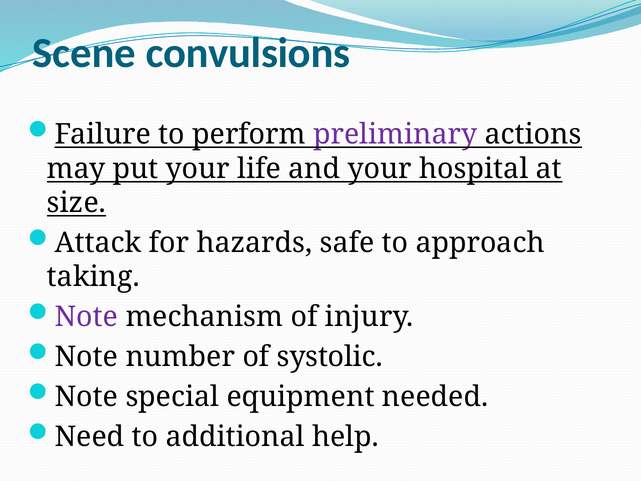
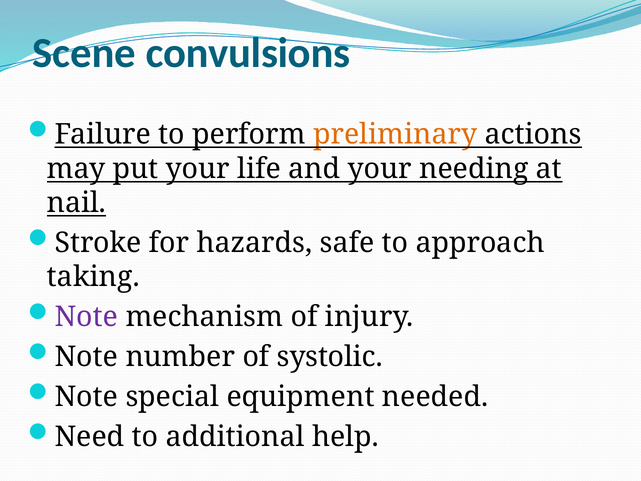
preliminary colour: purple -> orange (395, 134)
hospital: hospital -> needing (474, 169)
size: size -> nail (77, 203)
Attack: Attack -> Stroke (98, 243)
